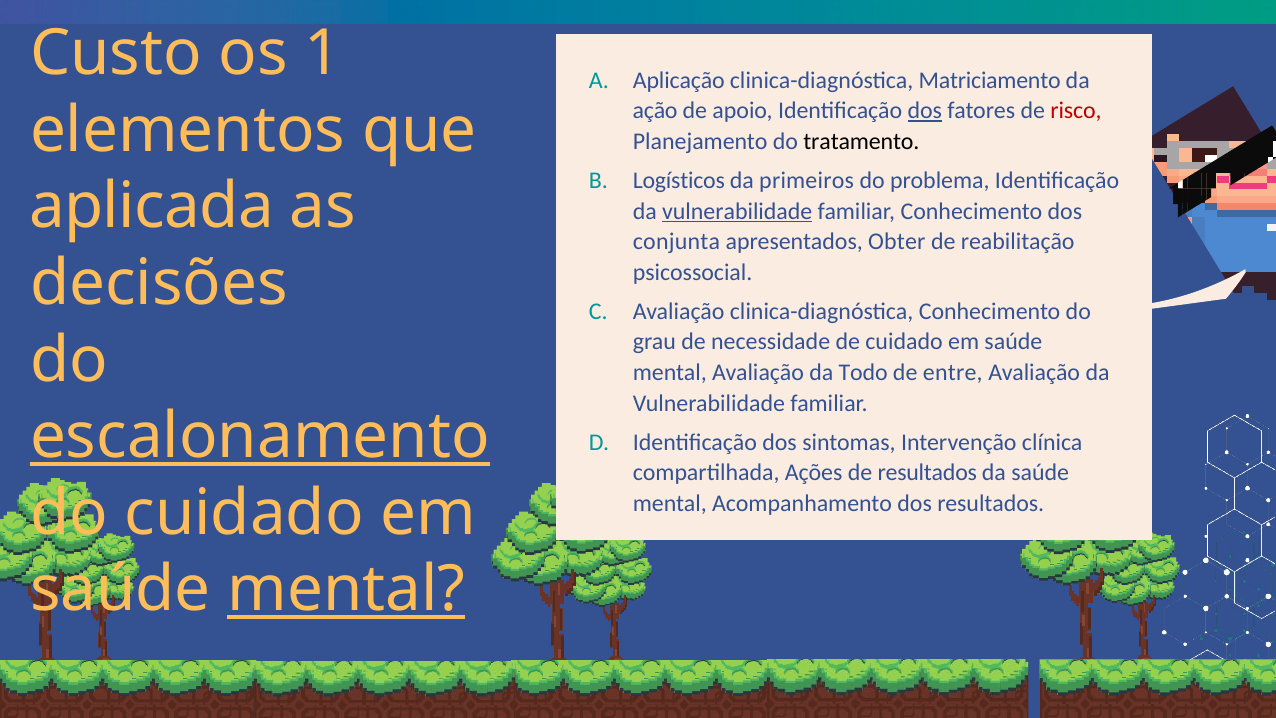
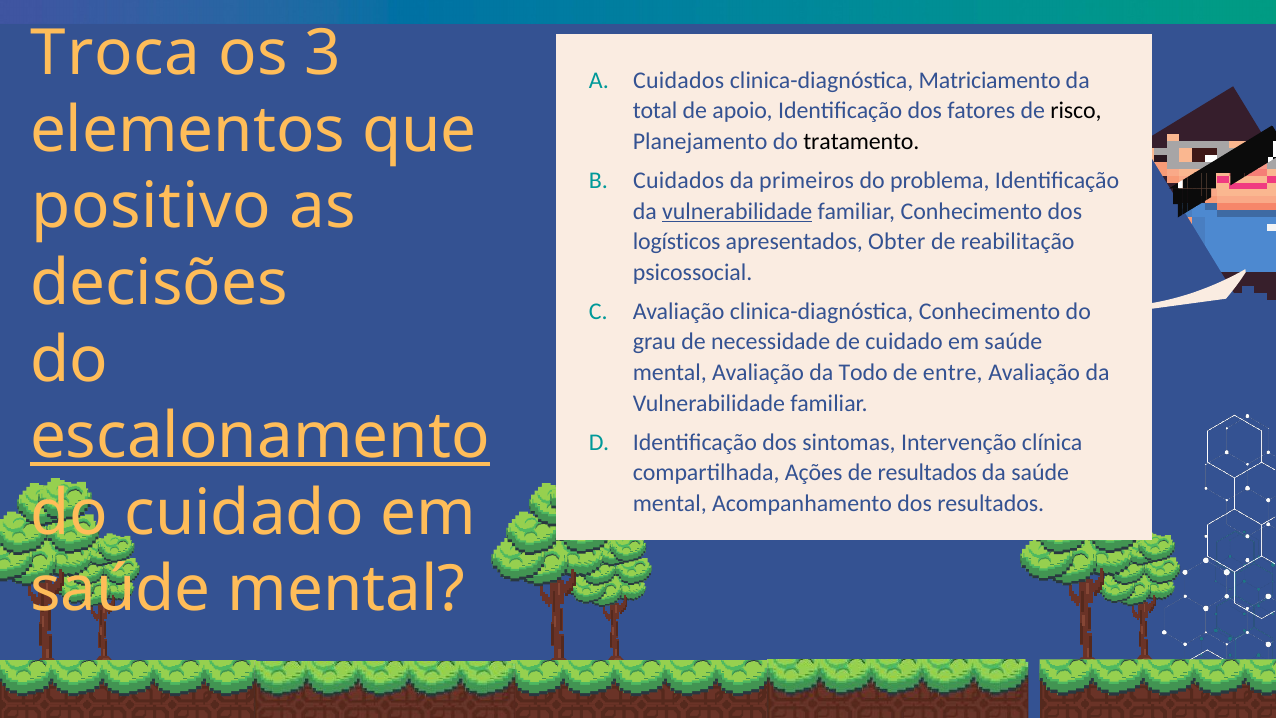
Custo: Custo -> Troca (116, 54)
1: 1 -> 3 (322, 54)
Aplicação: Aplicação -> Cuidados (679, 80)
ação: ação -> total (655, 111)
dos underline: present -> none (925, 111)
risco colour: red -> black (1076, 111)
Logísticos: Logísticos -> Cuidados (679, 180)
aplicada: aplicada -> positivo (151, 207)
conjunta: conjunta -> logísticos (677, 242)
mental underline: present -> none (346, 590)
